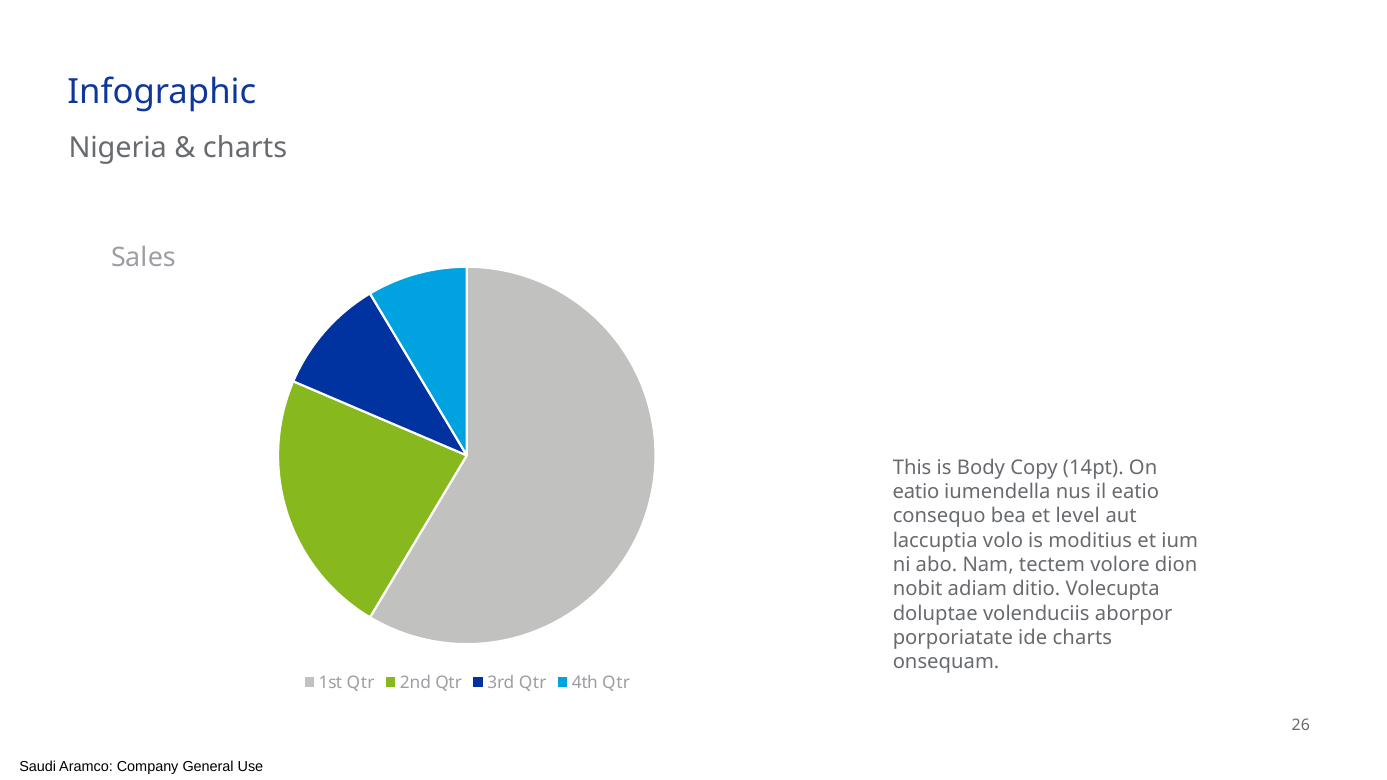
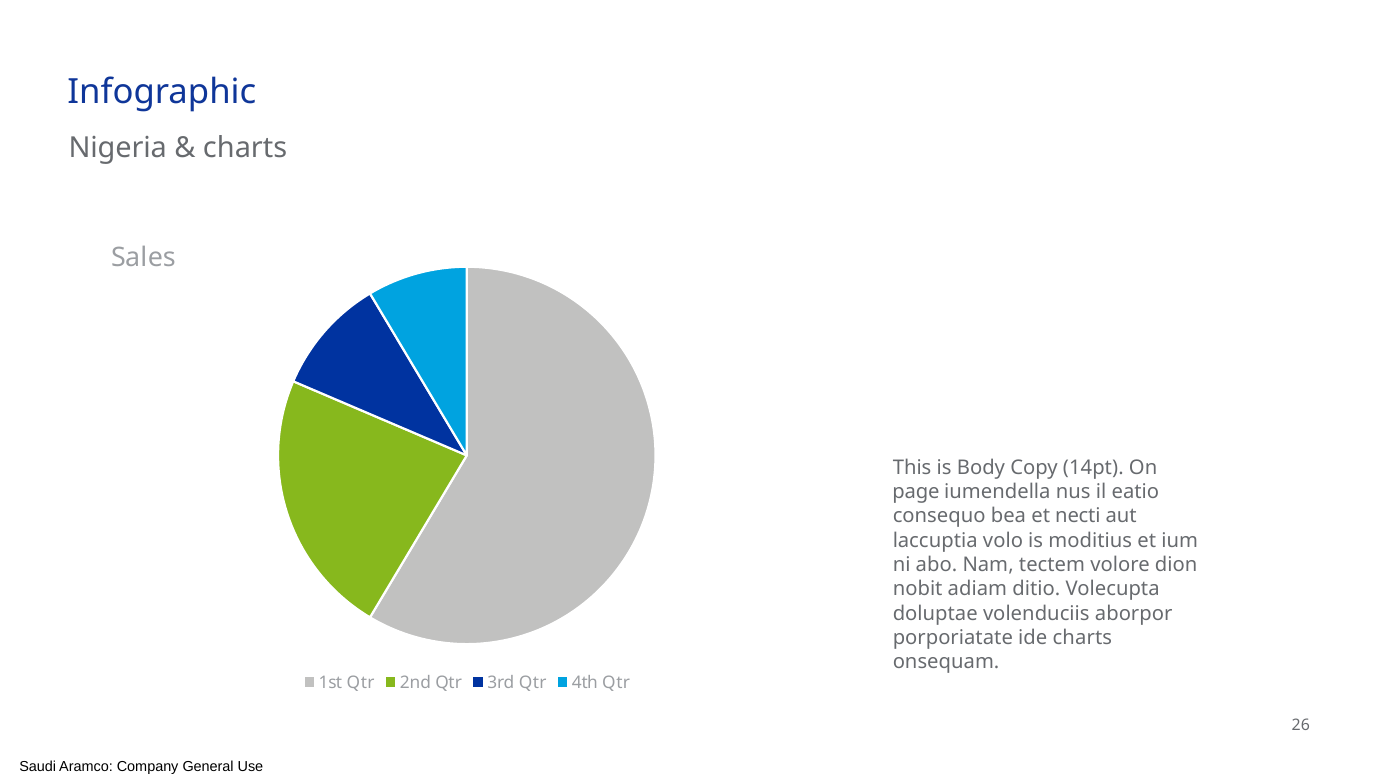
eatio: eatio -> page (916, 492)
level: level -> necti (1078, 516)
